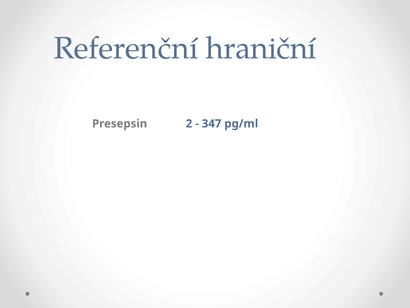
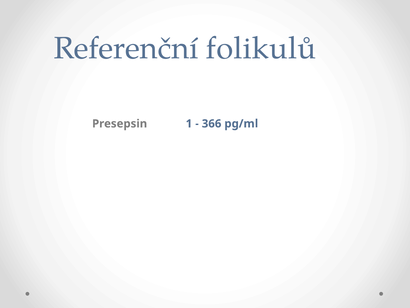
hraniční: hraniční -> folikulů (261, 48)
2: 2 -> 1 (189, 124)
347: 347 -> 366 (212, 124)
